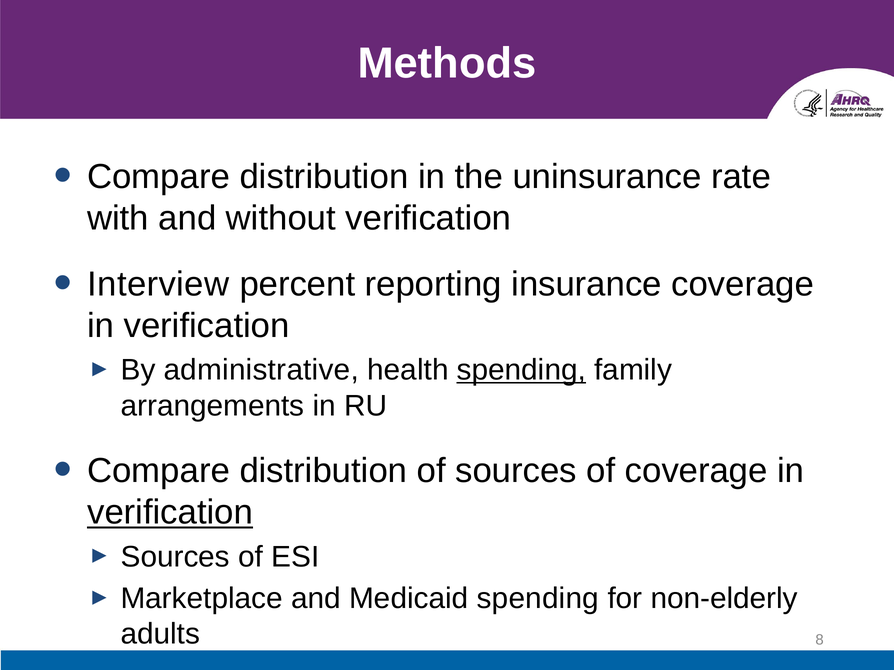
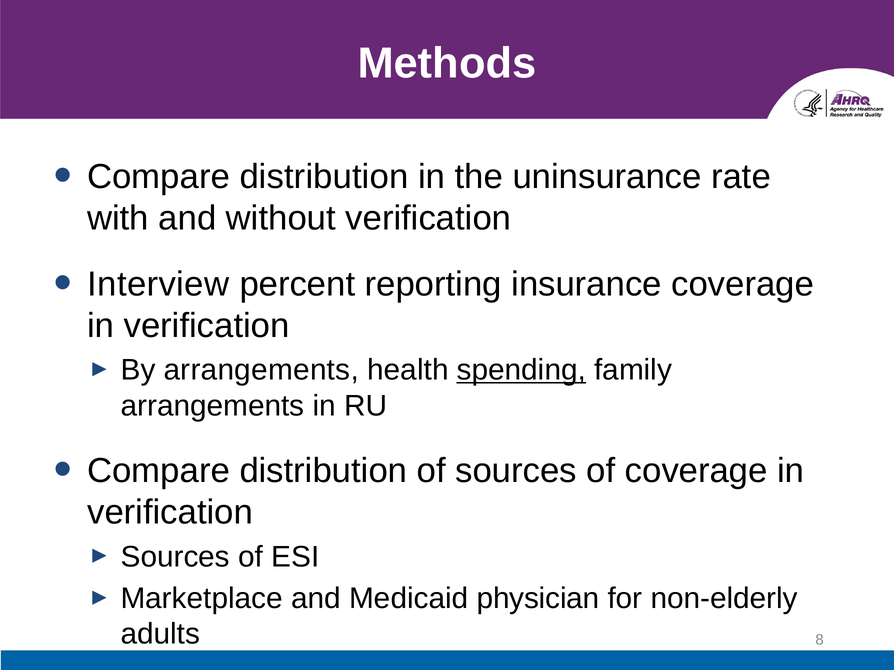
By administrative: administrative -> arrangements (261, 370)
verification underline: present -> none (170, 513)
Medicaid spending: spending -> physician (538, 599)
